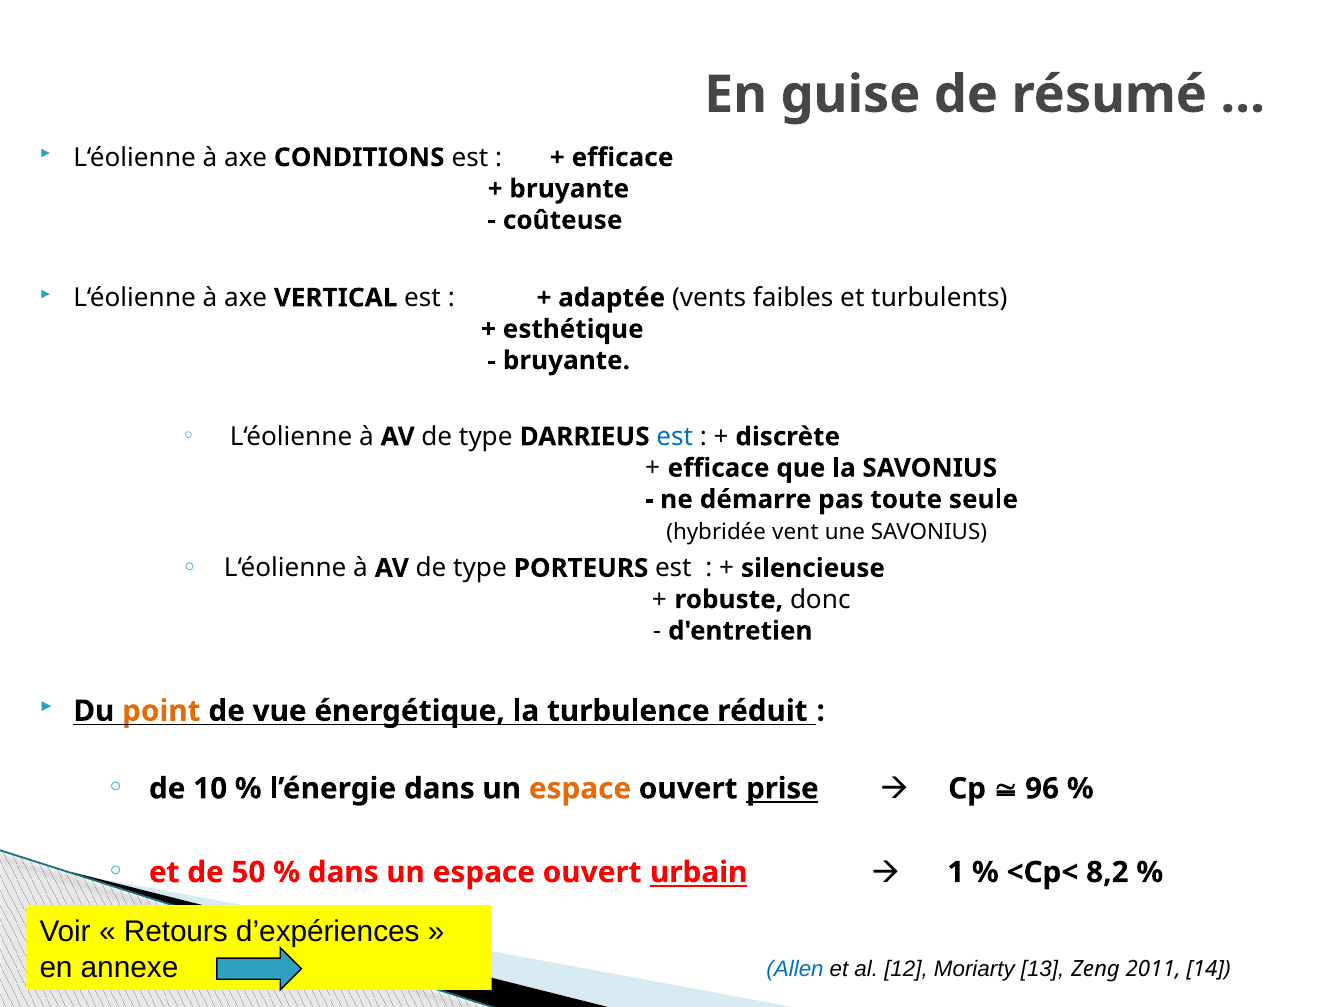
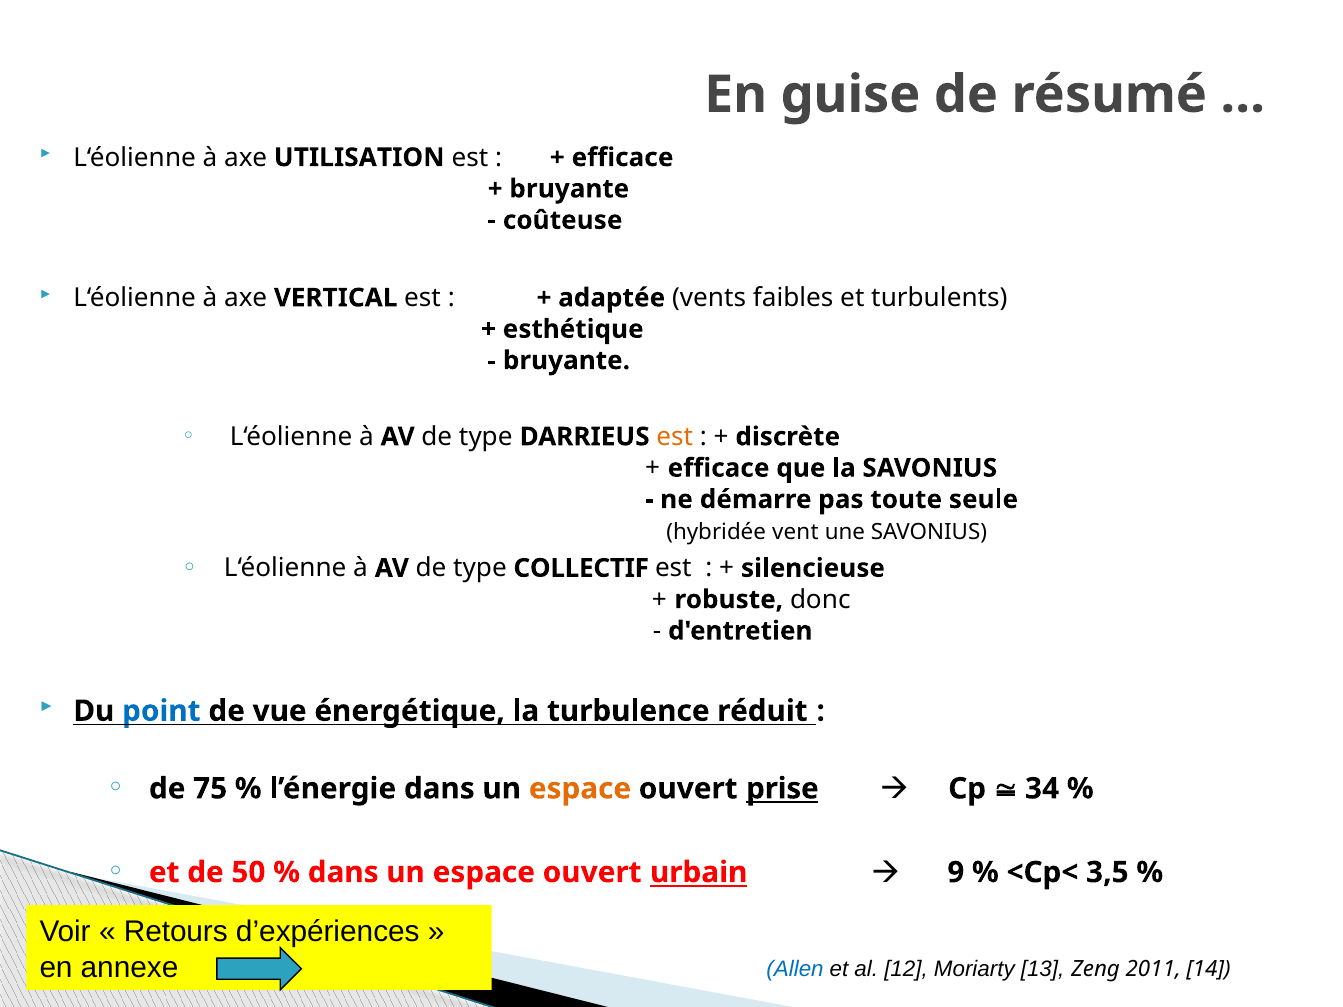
CONDITIONS: CONDITIONS -> UTILISATION (359, 158)
est colour: blue -> orange (675, 437)
PORTEURS: PORTEURS -> COLLECTIF (581, 568)
point colour: orange -> blue (161, 711)
10: 10 -> 75 (210, 789)
96: 96 -> 34 (1042, 789)
1: 1 -> 9 (956, 873)
8,2: 8,2 -> 3,5 (1107, 873)
